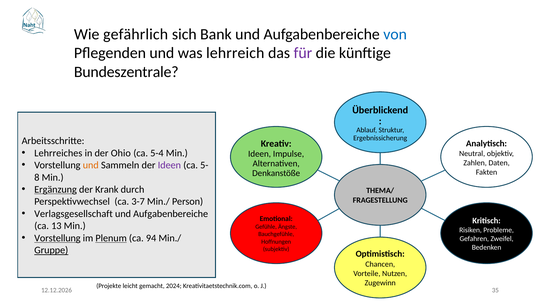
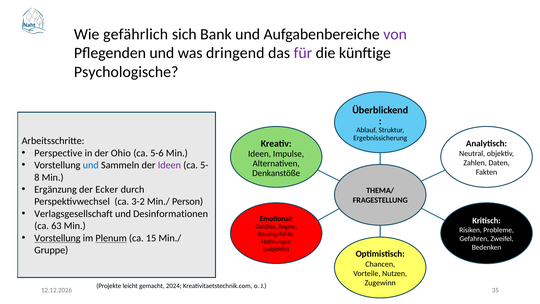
von colour: blue -> purple (395, 34)
lehrreich: lehrreich -> dringend (235, 53)
Bundeszentrale: Bundeszentrale -> Psychologische (126, 72)
Lehrreiches: Lehrreiches -> Perspective (58, 153)
5-4: 5-4 -> 5-6 (157, 153)
und colour: orange -> blue (91, 165)
Ergänzung underline: present -> none (56, 189)
Krank: Krank -> Ecker (107, 189)
3-7: 3-7 -> 3-2 (138, 201)
Aufgabenbereiche: Aufgabenbereiche -> Desinformationen (171, 214)
13: 13 -> 63 (56, 226)
94: 94 -> 15 (151, 238)
Gruppe underline: present -> none (51, 250)
